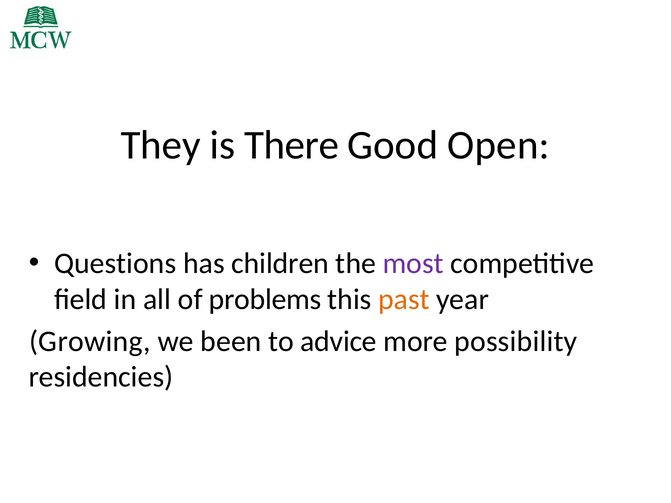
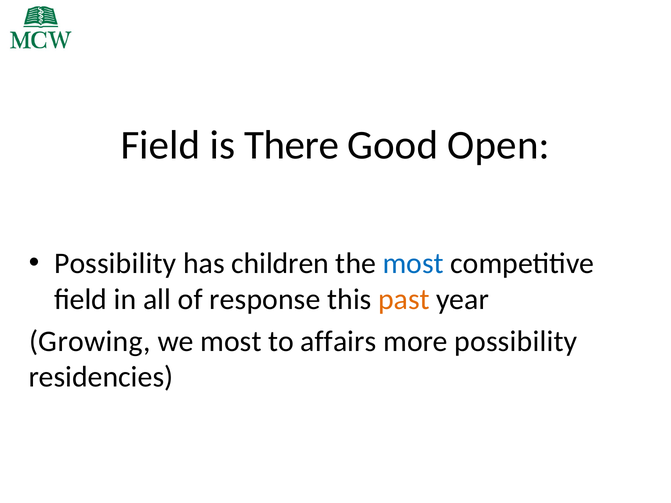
They: They -> Field (161, 145)
Questions: Questions -> Possibility (115, 264)
most colour: purple -> blue (413, 264)
problems: problems -> response (265, 300)
we been: been -> most (231, 341)
advice: advice -> affairs (338, 341)
